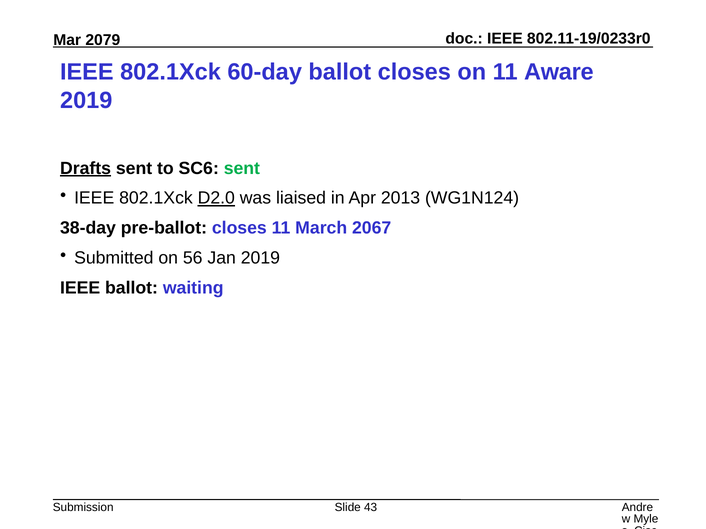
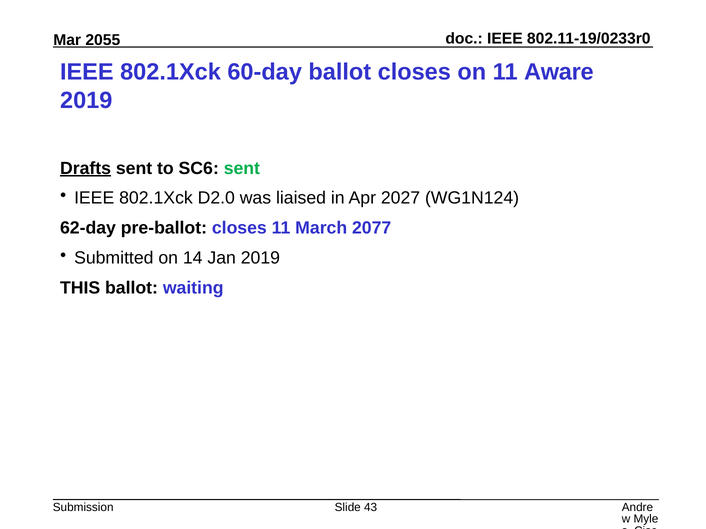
2079: 2079 -> 2055 (103, 40)
D2.0 underline: present -> none (216, 198)
2013: 2013 -> 2027 (401, 198)
38-day: 38-day -> 62-day (88, 228)
2067: 2067 -> 2077 (372, 228)
56: 56 -> 14 (193, 258)
IEEE: IEEE -> THIS (80, 288)
